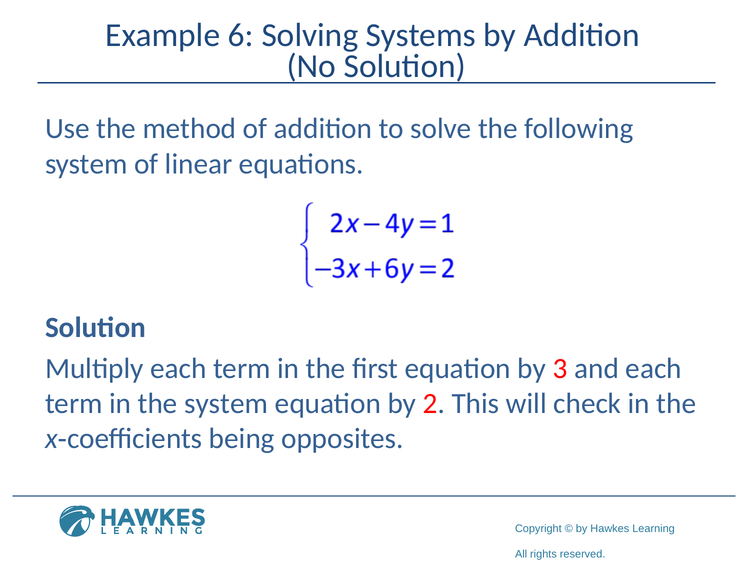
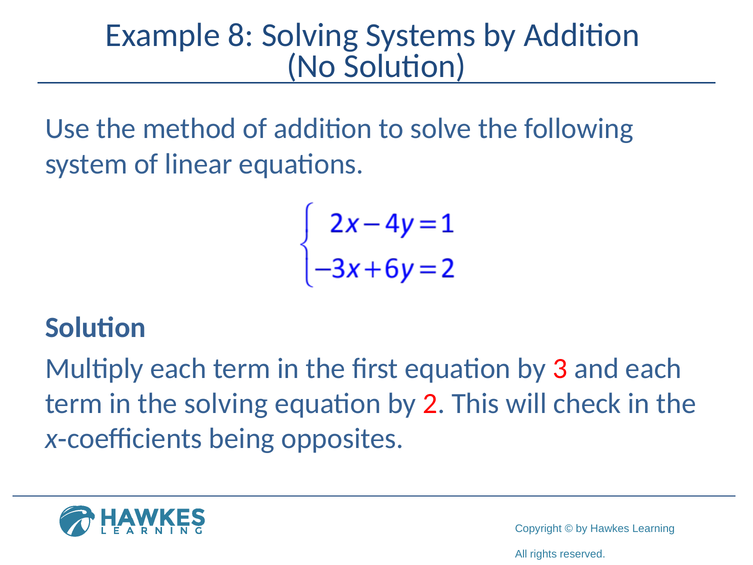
6: 6 -> 8 (241, 35)
the system: system -> solving (226, 404)
